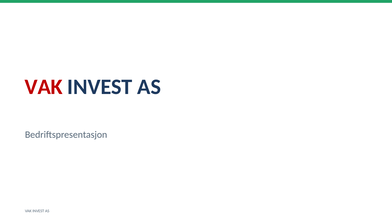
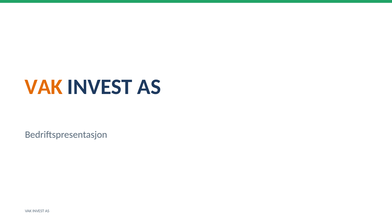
VAK colour: red -> orange (44, 87)
